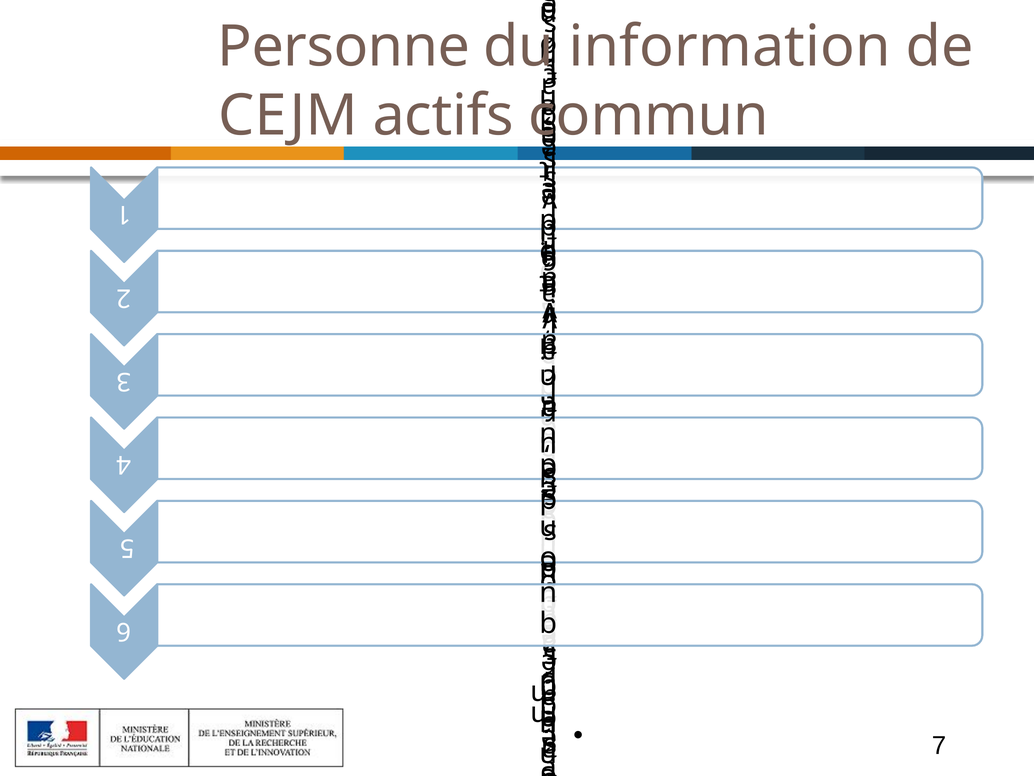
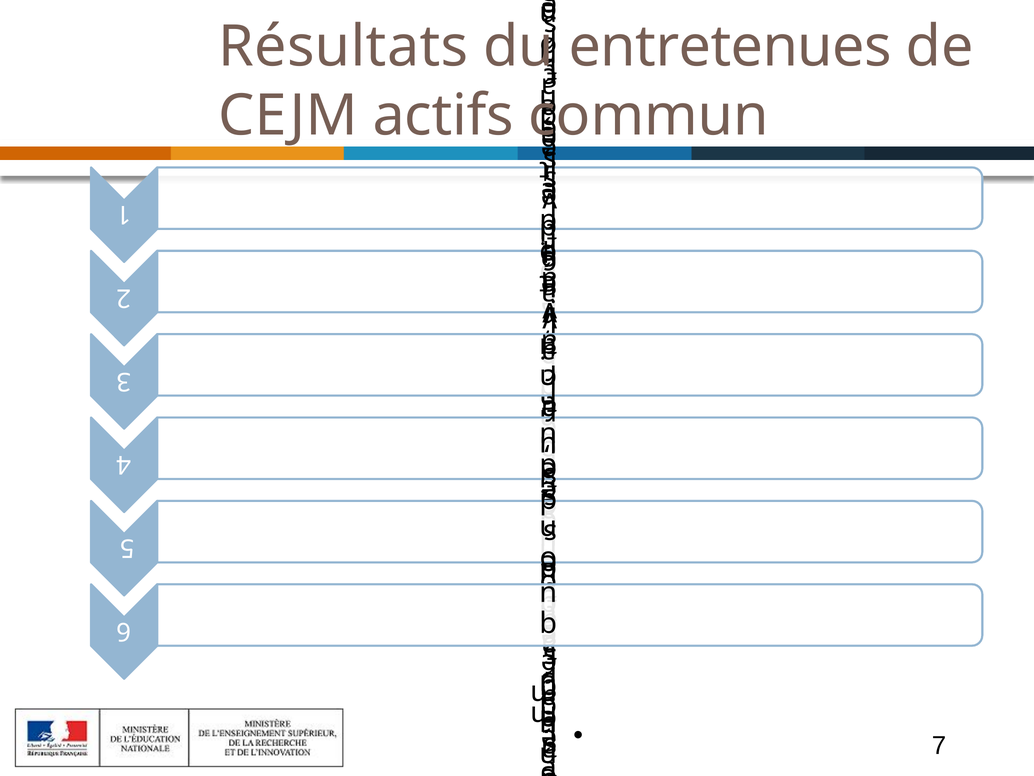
Personne: Personne -> Résultats (343, 47)
information: information -> entretenues (730, 47)
